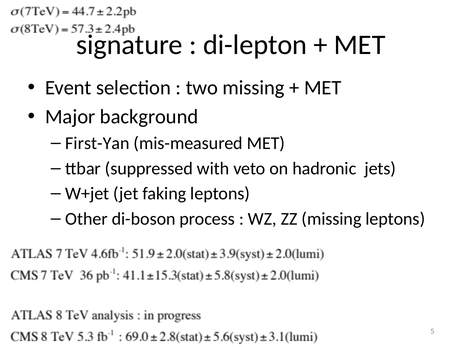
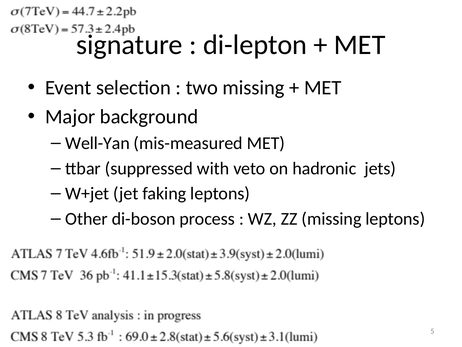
First-Yan: First-Yan -> Well-Yan (98, 143)
